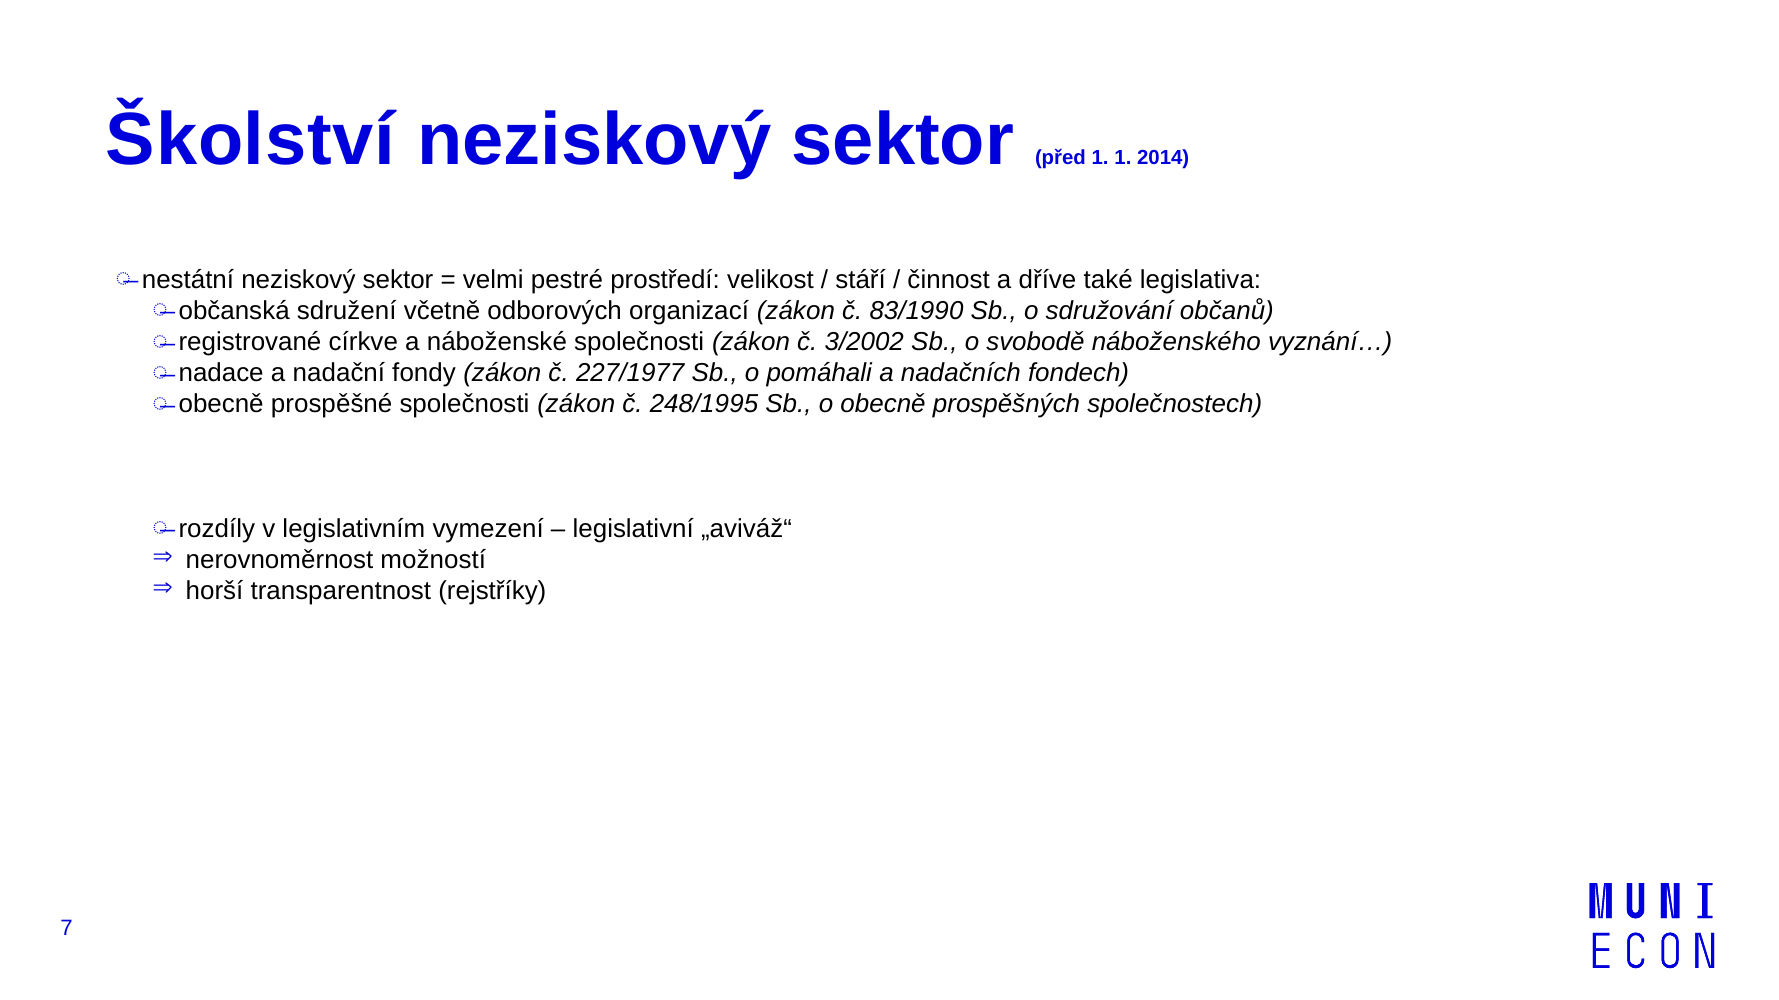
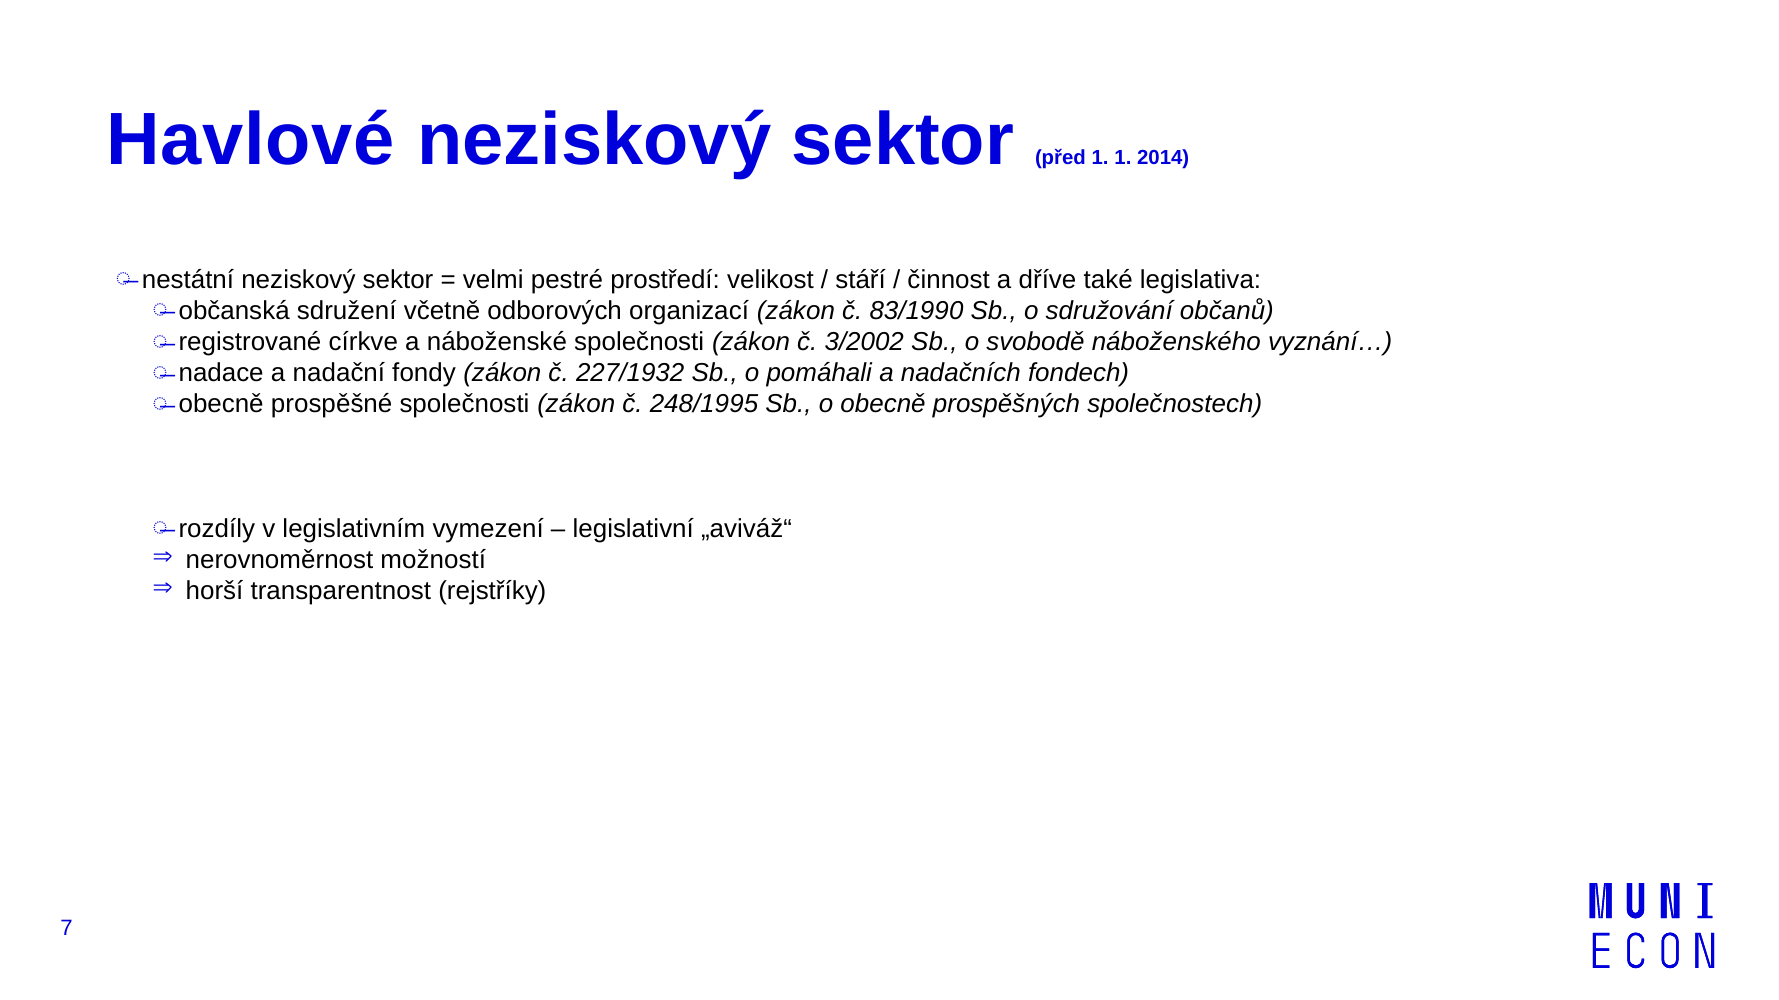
Školství: Školství -> Havlové (251, 140)
227/1977: 227/1977 -> 227/1932 (630, 373)
